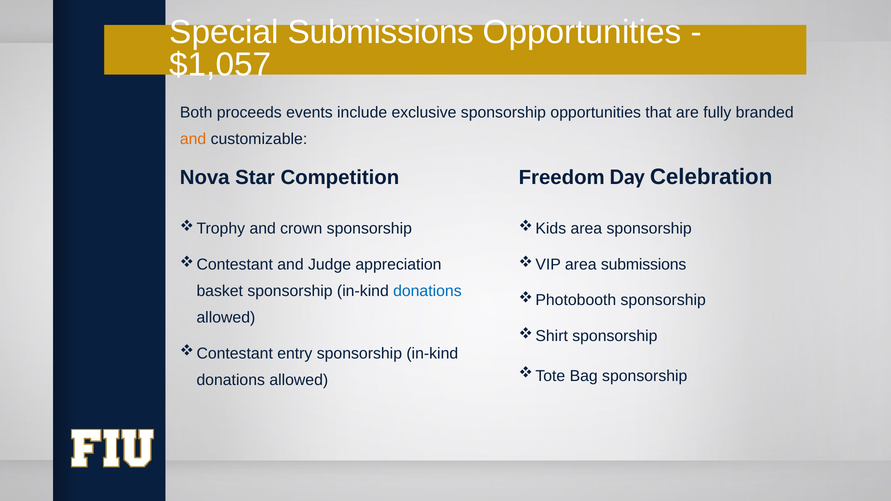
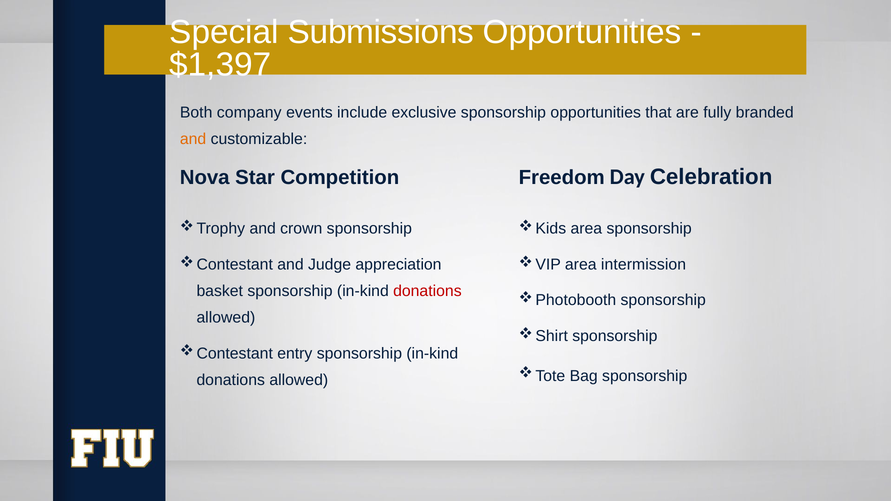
$1,057: $1,057 -> $1,397 (220, 65)
proceeds: proceeds -> company (249, 113)
area submissions: submissions -> intermission (644, 265)
donations colour: blue -> red (427, 291)
